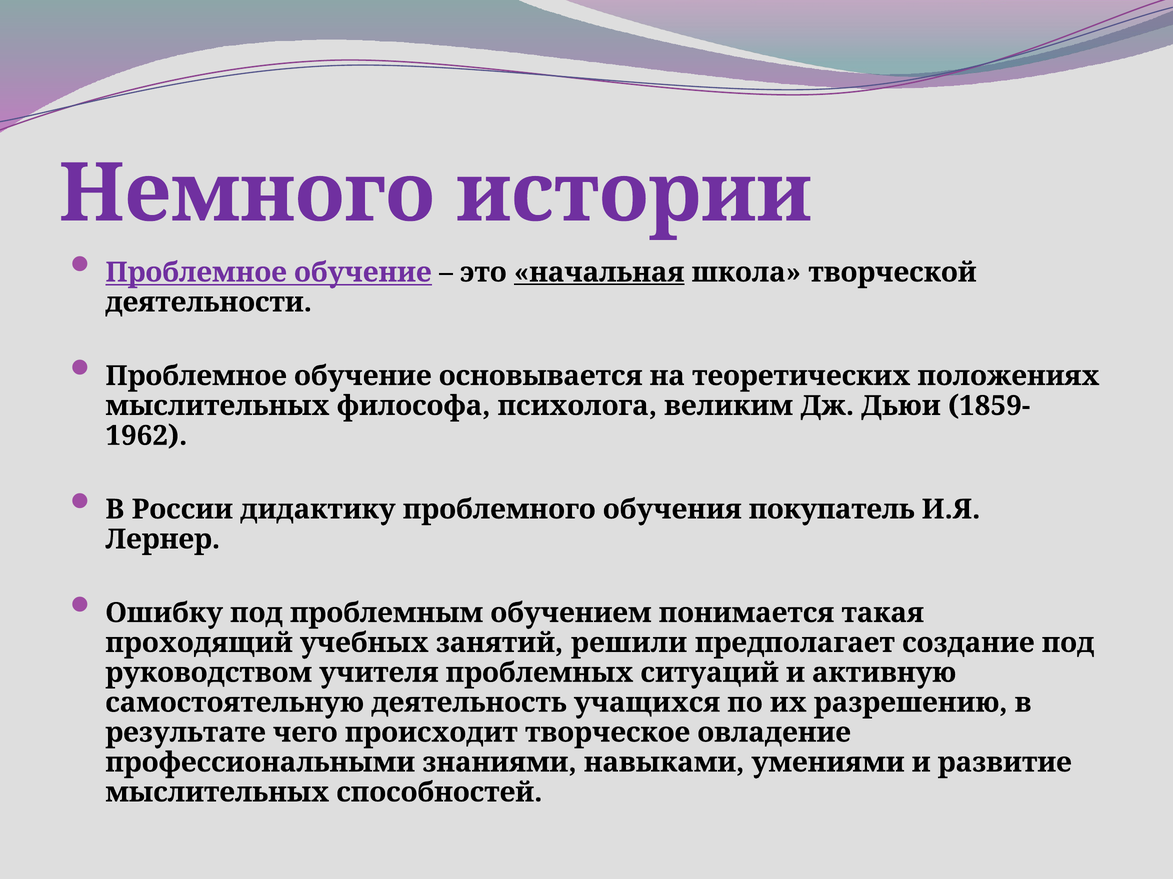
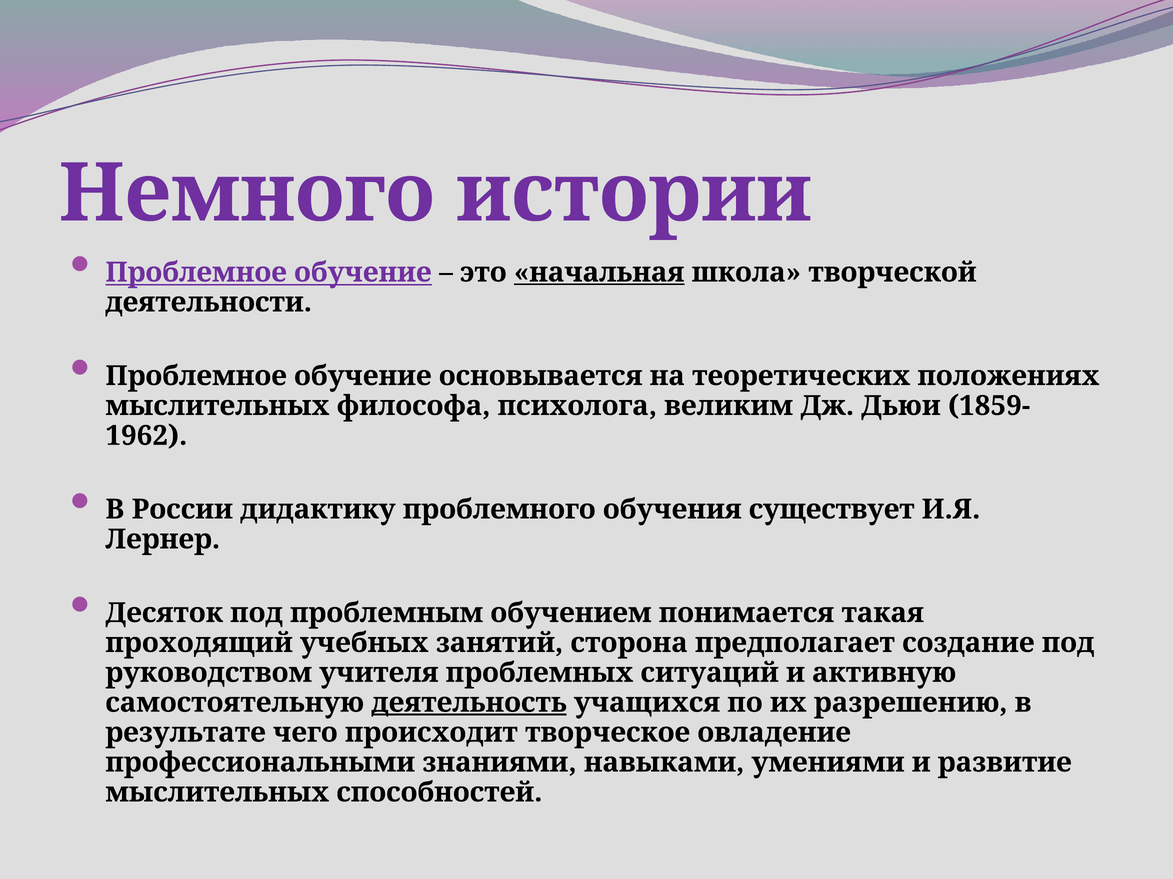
покупатель: покупатель -> существует (832, 510)
Ошибку: Ошибку -> Десяток (164, 613)
решили: решили -> сторона (629, 643)
деятельность underline: none -> present (469, 703)
